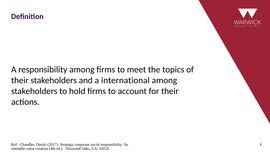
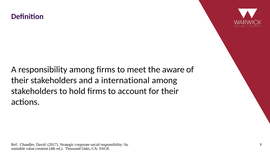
topics: topics -> aware (173, 69)
